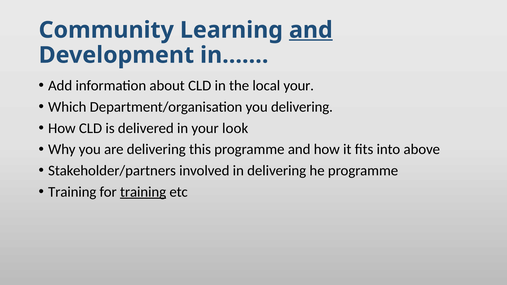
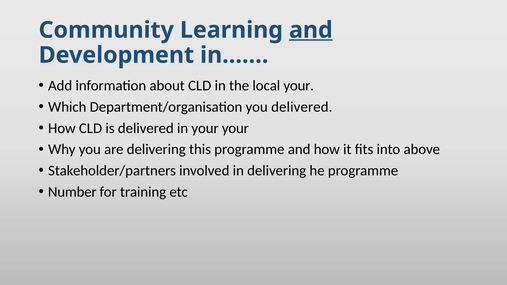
you delivering: delivering -> delivered (302, 107)
your look: look -> your (235, 128)
Training: Training -> Number (72, 192)
training underline: present -> none (143, 192)
